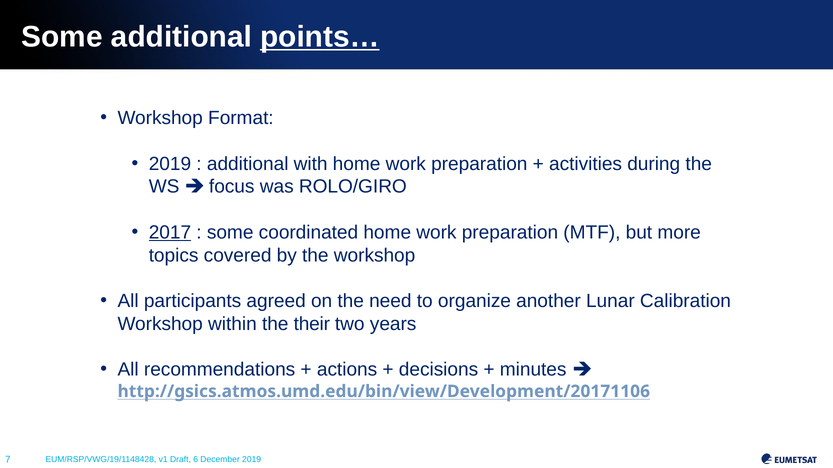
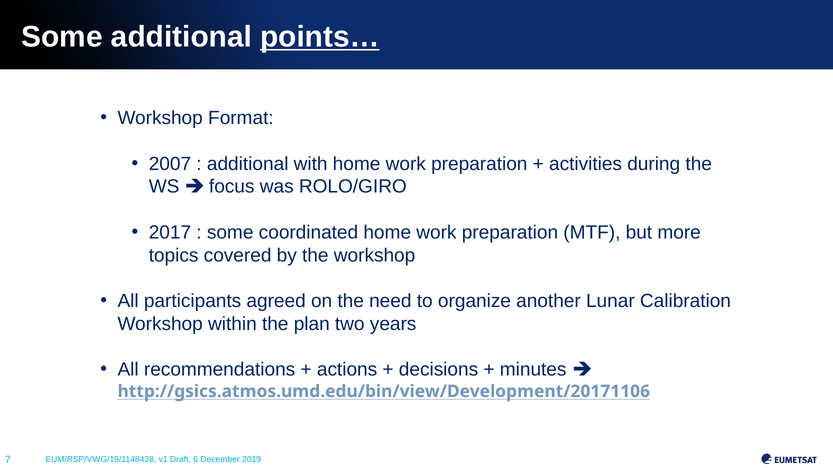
2019: 2019 -> 2007 (170, 164)
2017 underline: present -> none (170, 233)
their: their -> plan (312, 324)
